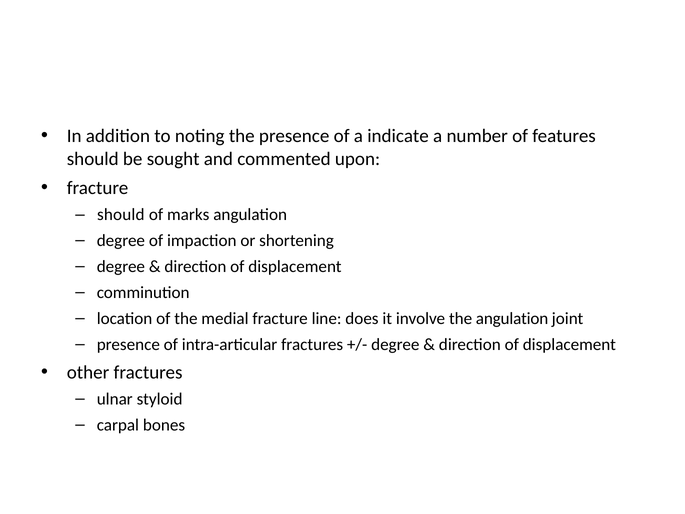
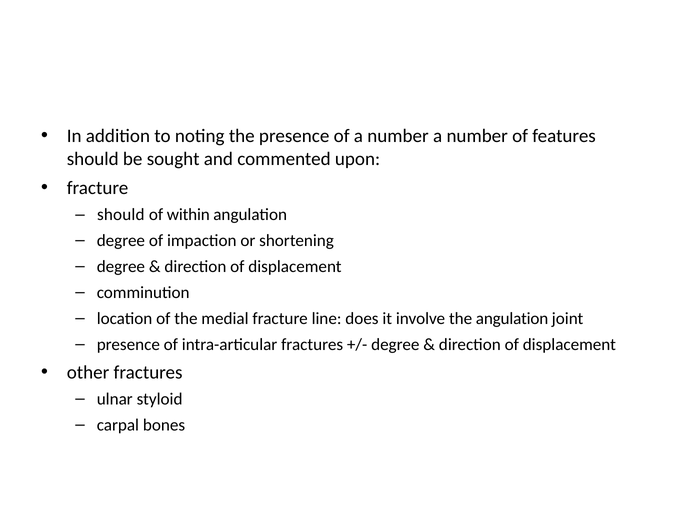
of a indicate: indicate -> number (398, 136)
marks: marks -> within (188, 215)
